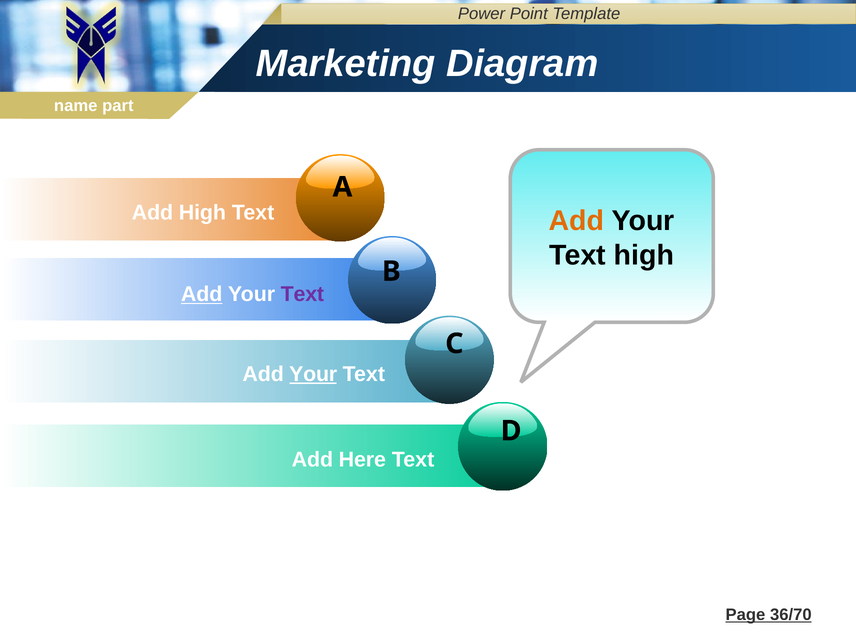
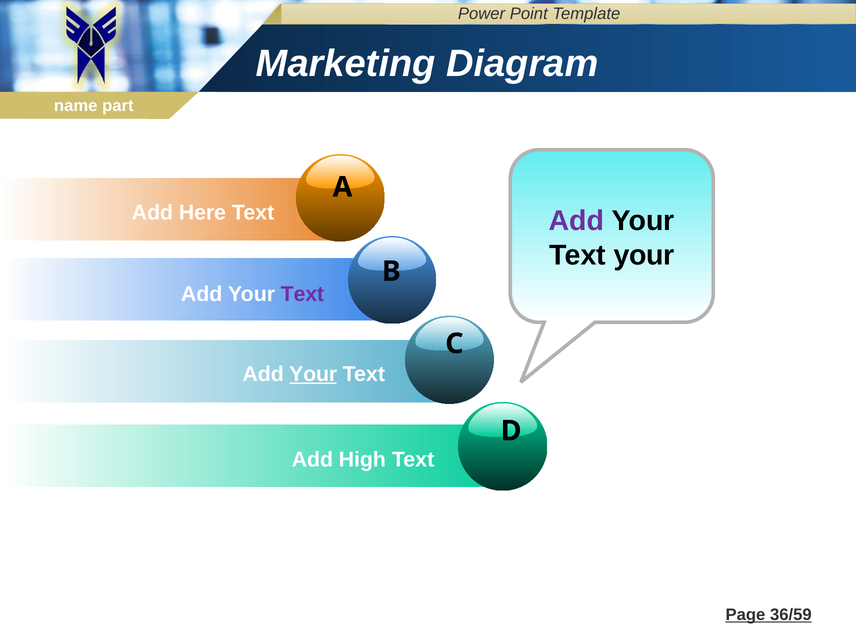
Add High: High -> Here (202, 212)
Add colour: orange -> purple (577, 221)
Text high: high -> your (644, 255)
Add underline: present -> none (202, 294)
Here: Here -> High (362, 460)
36/70: 36/70 -> 36/59 (791, 615)
